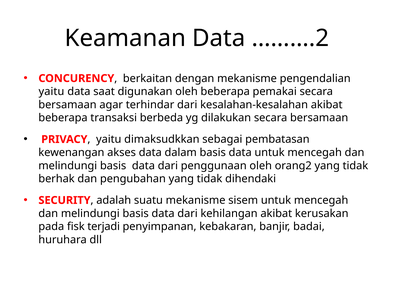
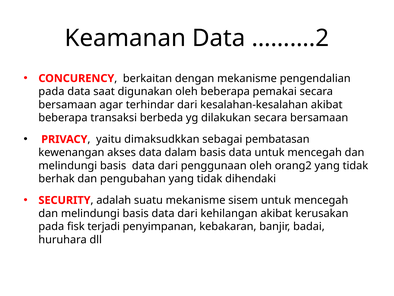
yaitu: yaitu -> pada (51, 91)
